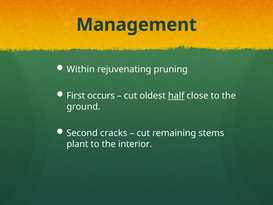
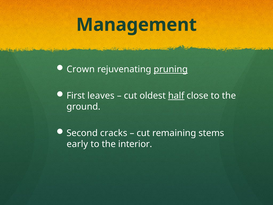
Within: Within -> Crown (81, 69)
pruning underline: none -> present (171, 69)
occurs: occurs -> leaves (101, 96)
plant: plant -> early (77, 144)
